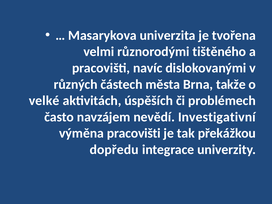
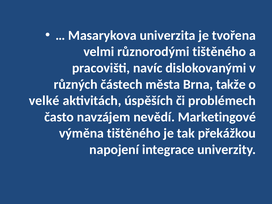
Investigativní: Investigativní -> Marketingové (217, 117)
výměna pracovišti: pracovišti -> tištěného (134, 133)
dopředu: dopředu -> napojení (114, 150)
